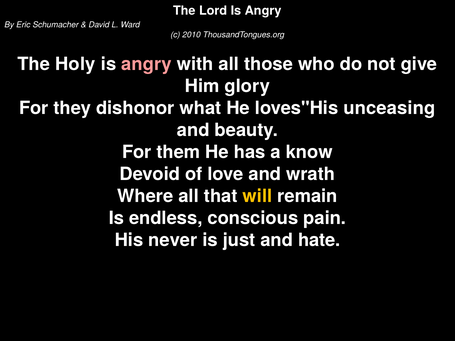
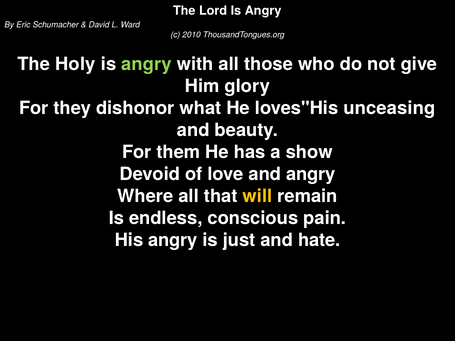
angry colour: pink -> light green (146, 64)
know: know -> show (309, 152)
and wrath: wrath -> angry (311, 174)
His never: never -> angry (173, 240)
